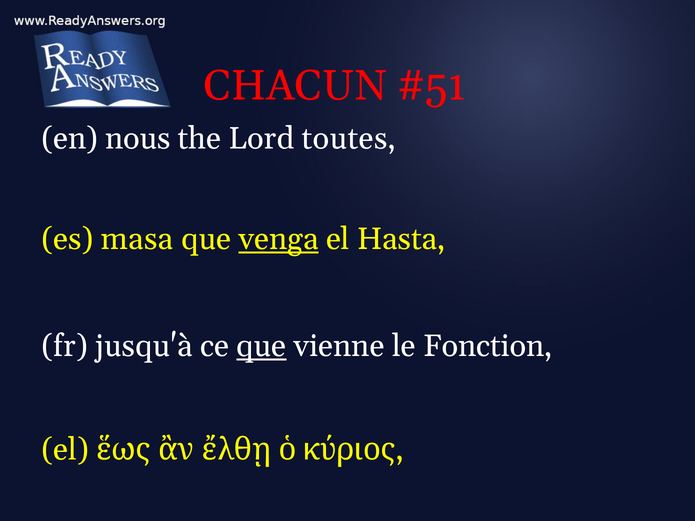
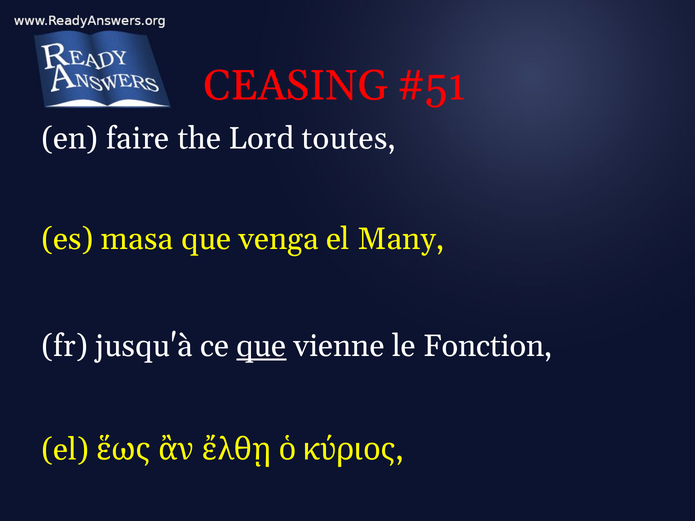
CHACUN: CHACUN -> CEASING (296, 86)
nous: nous -> faire (138, 138)
venga underline: present -> none (279, 239)
Hasta: Hasta -> Many (401, 239)
